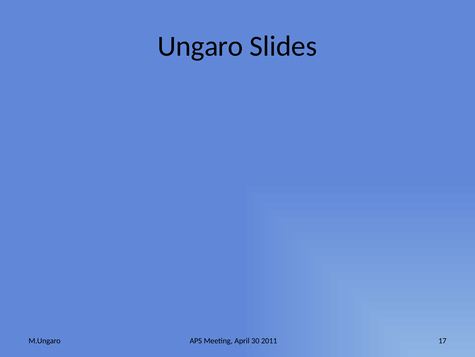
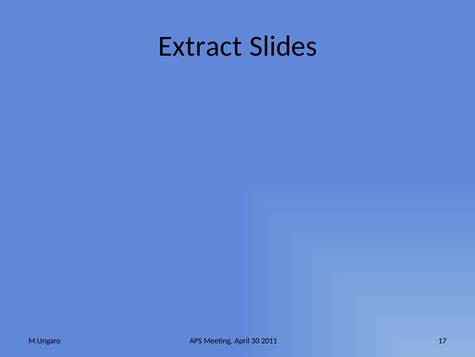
Ungaro: Ungaro -> Extract (200, 46)
